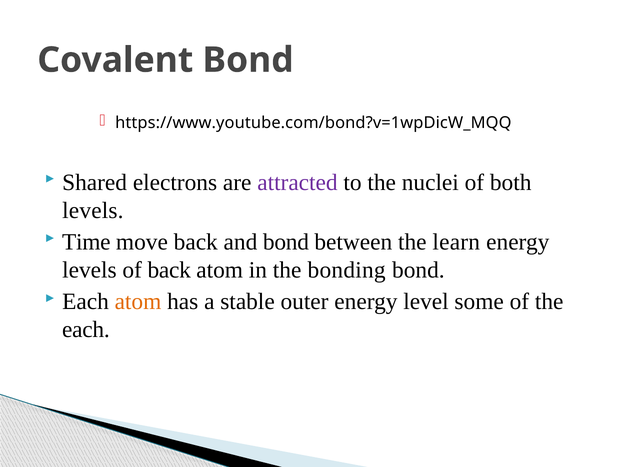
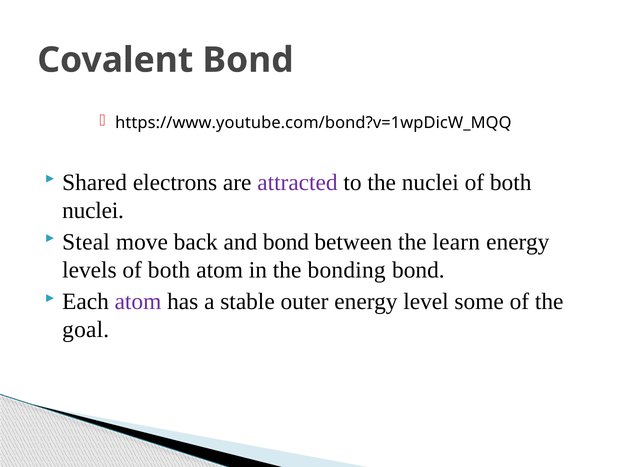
levels: levels -> nuclei (93, 210)
Time: Time -> Steal (86, 242)
levels of back: back -> both (169, 270)
atom colour: orange -> purple (138, 302)
each: each -> goal (86, 330)
